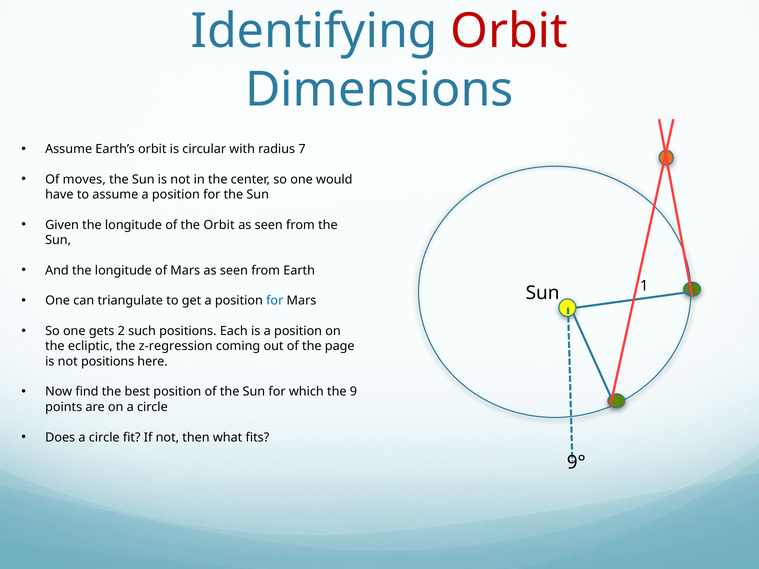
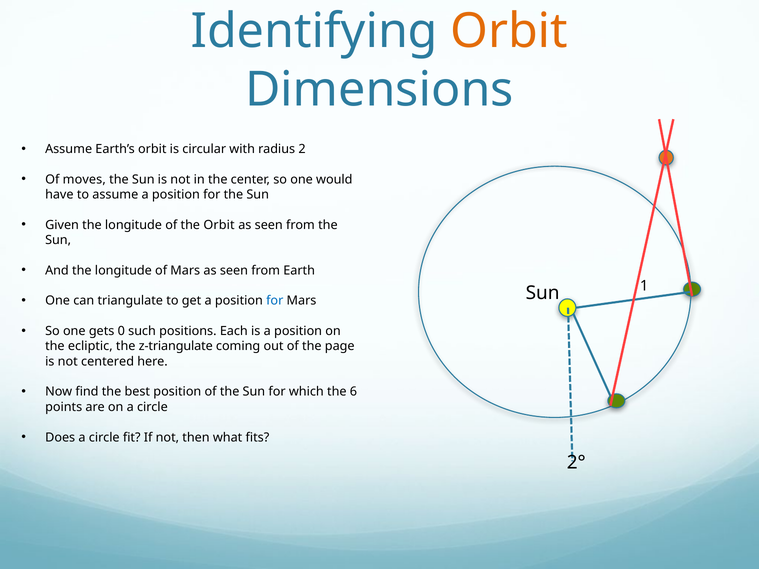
Orbit colour: red -> orange (509, 32)
7: 7 -> 2 (302, 149)
2: 2 -> 0 (121, 331)
z-regression: z-regression -> z-triangulate (176, 346)
not positions: positions -> centered (108, 362)
9: 9 -> 6 (353, 392)
9°: 9° -> 2° (576, 463)
